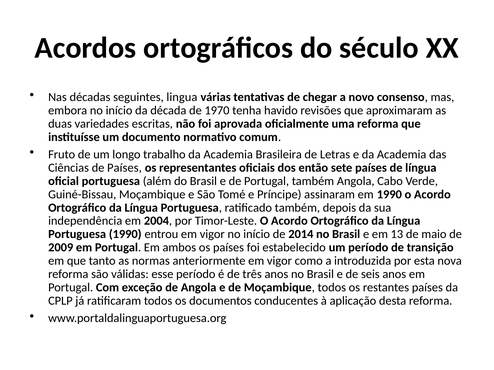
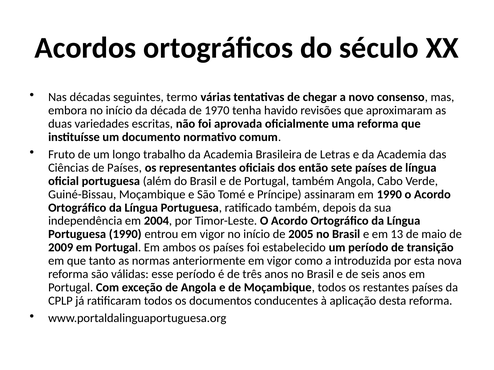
lingua: lingua -> termo (182, 97)
2014: 2014 -> 2005 (301, 235)
